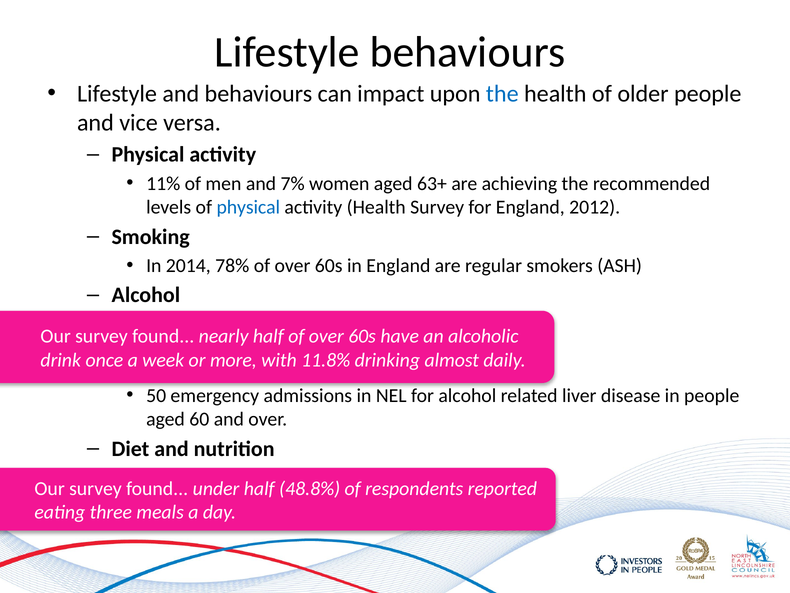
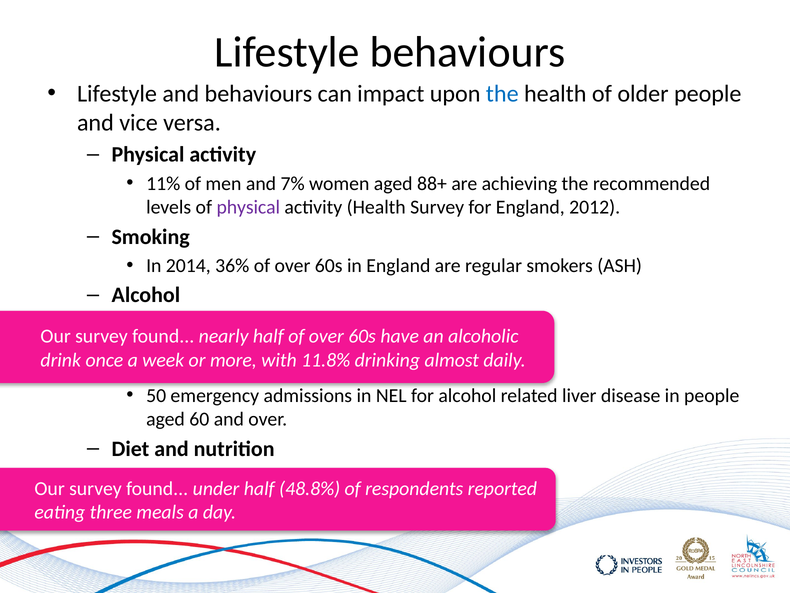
63+: 63+ -> 88+ (432, 183)
physical colour: blue -> purple (248, 207)
78%: 78% -> 36% (232, 265)
